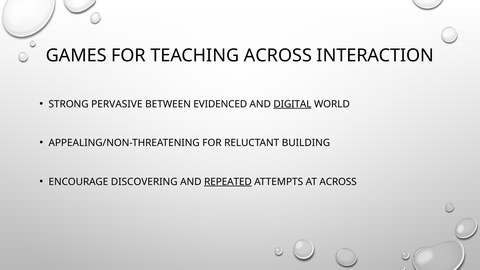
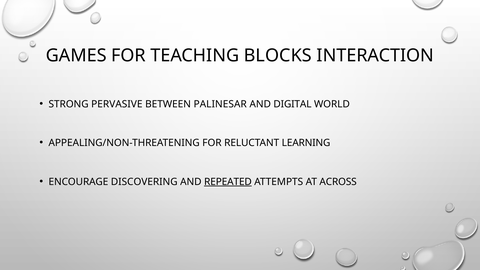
TEACHING ACROSS: ACROSS -> BLOCKS (278, 56)
EVIDENCED: EVIDENCED -> PALINESAR (220, 104)
DIGITAL underline: present -> none (293, 104)
BUILDING: BUILDING -> LEARNING (306, 143)
